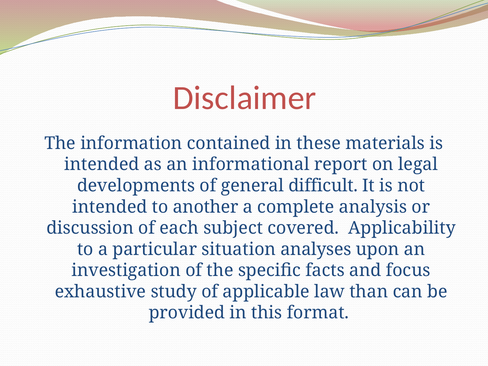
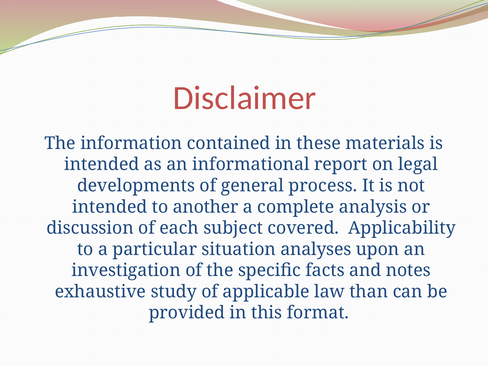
difficult: difficult -> process (323, 186)
focus: focus -> notes (408, 270)
